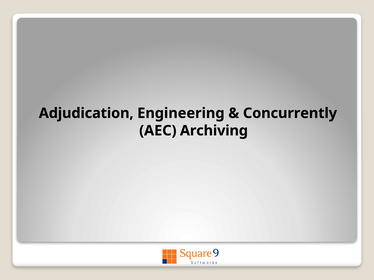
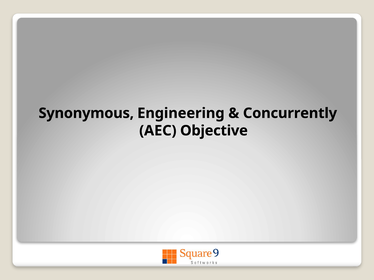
Adjudication: Adjudication -> Synonymous (86, 113)
Archiving: Archiving -> Objective (214, 131)
